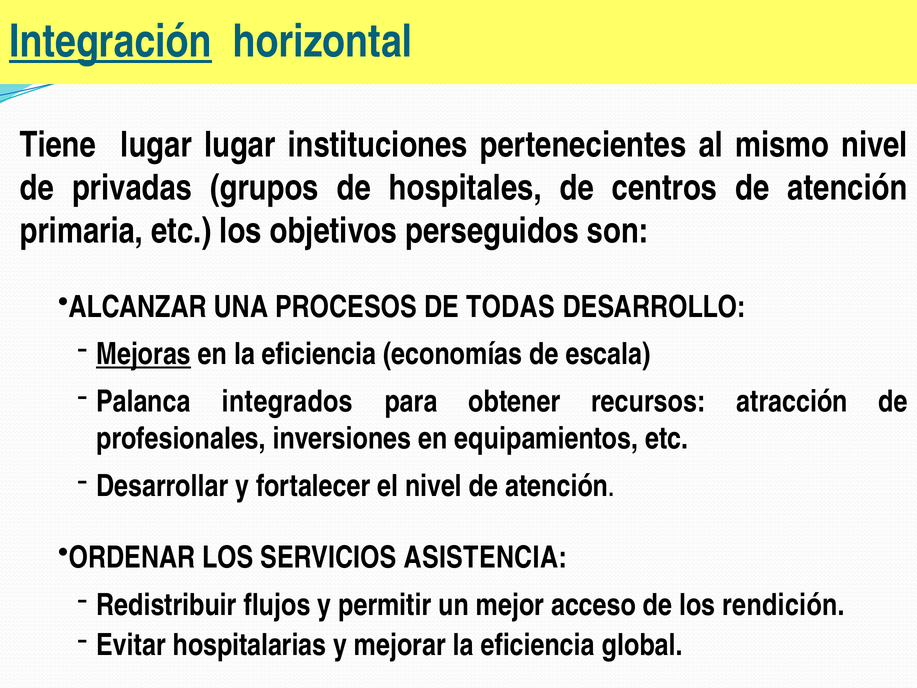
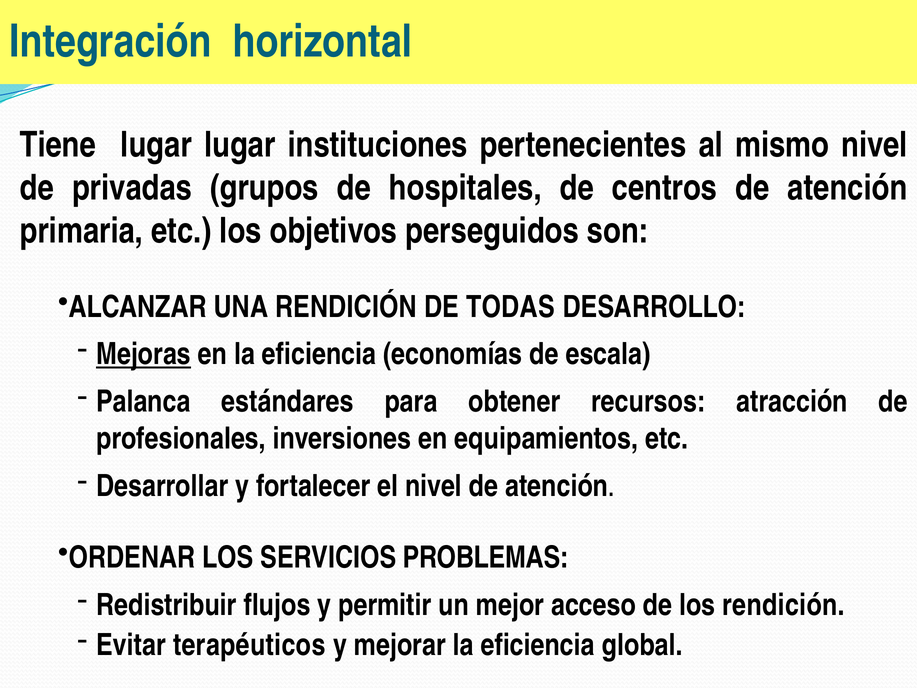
Integración underline: present -> none (110, 42)
UNA PROCESOS: PROCESOS -> RENDICIÓN (346, 307)
integrados: integrados -> estándares (288, 402)
ASISTENCIA: ASISTENCIA -> PROBLEMAS (486, 558)
hospitalarias: hospitalarias -> terapéuticos (249, 645)
